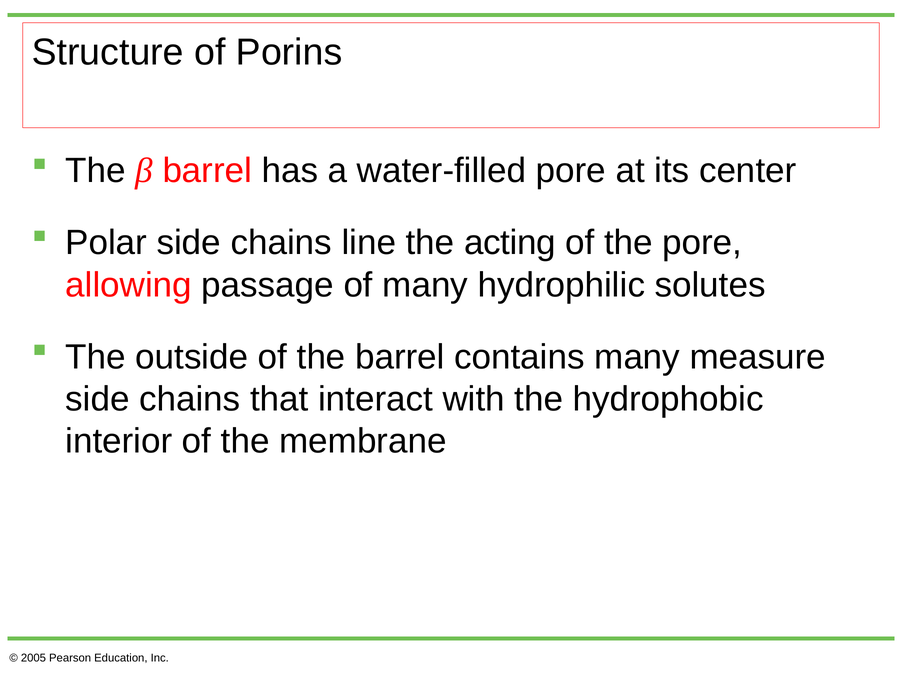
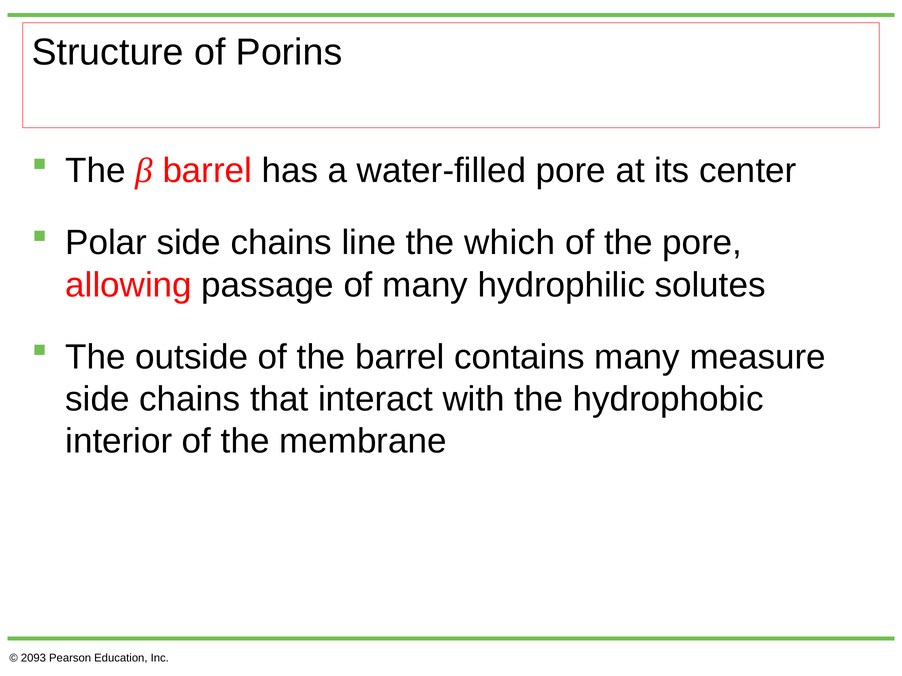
acting: acting -> which (510, 243)
2005: 2005 -> 2093 (33, 658)
